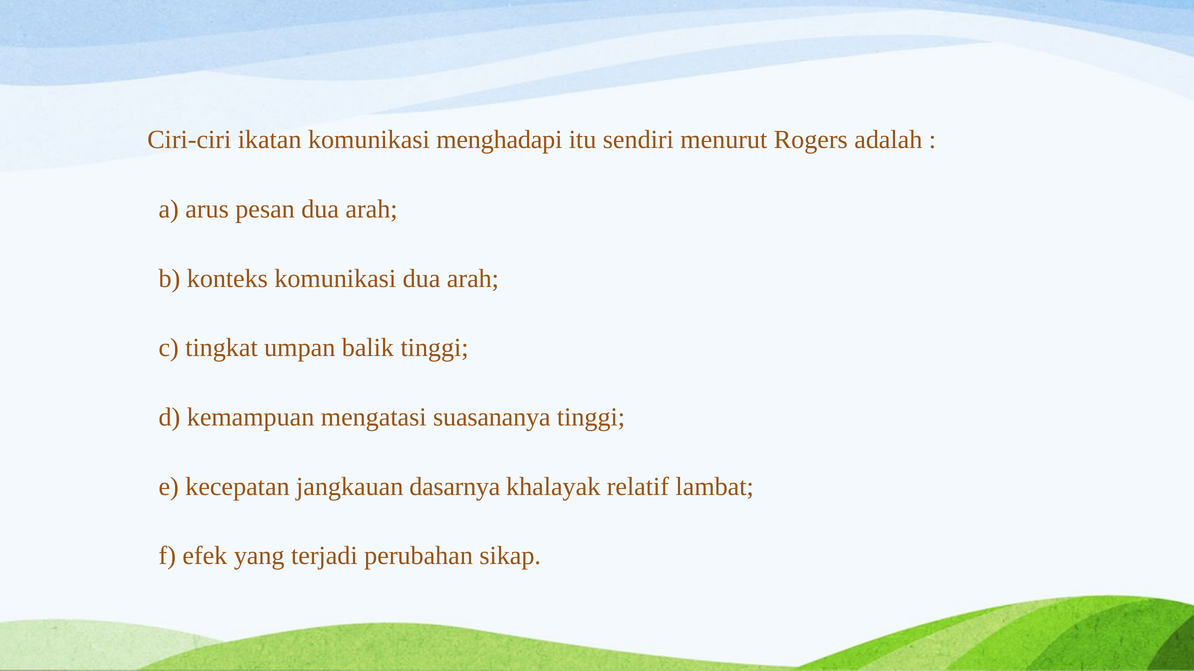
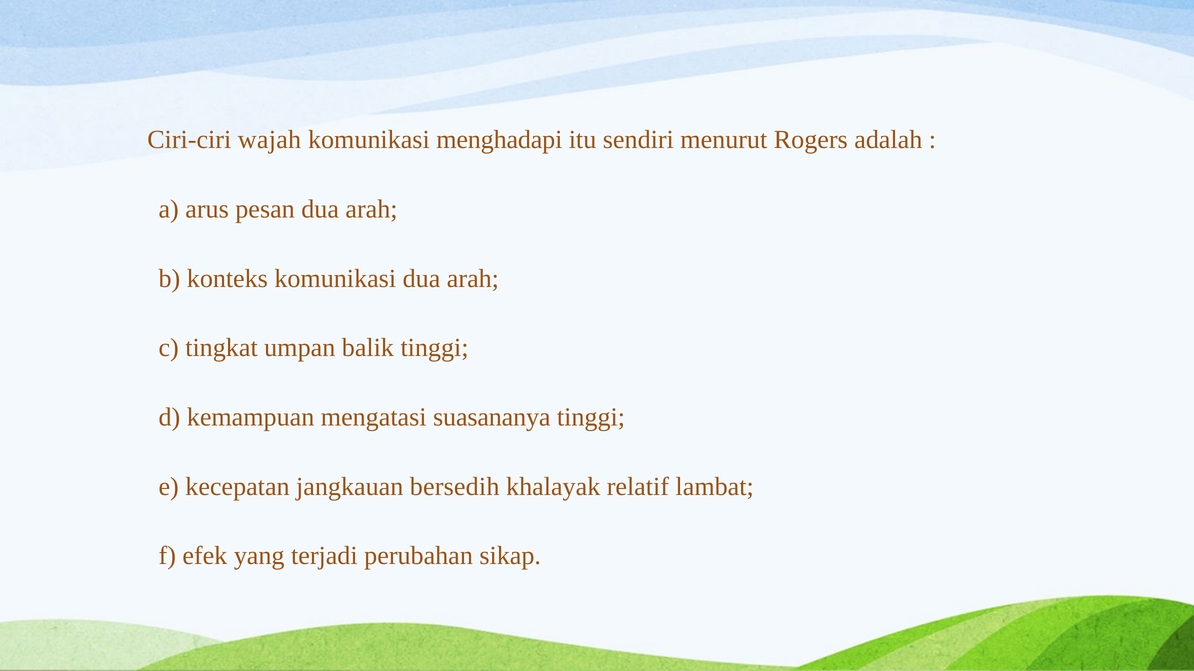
ikatan: ikatan -> wajah (269, 140)
dasarnya: dasarnya -> bersedih (455, 487)
